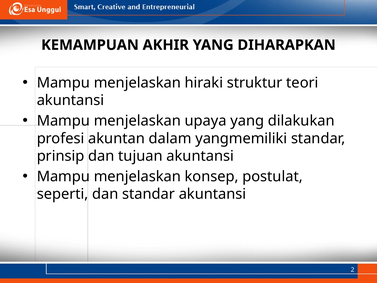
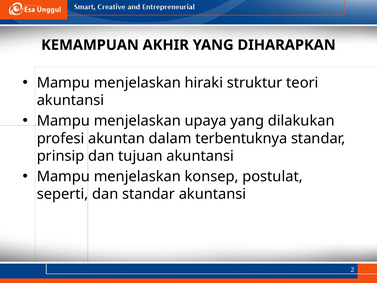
yangmemiliki: yangmemiliki -> terbentuknya (241, 138)
